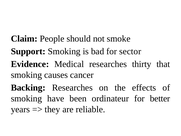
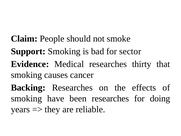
been ordinateur: ordinateur -> researches (110, 98)
better: better -> doing (160, 98)
